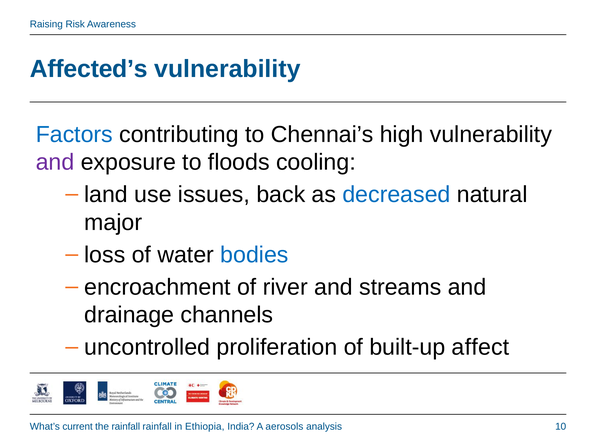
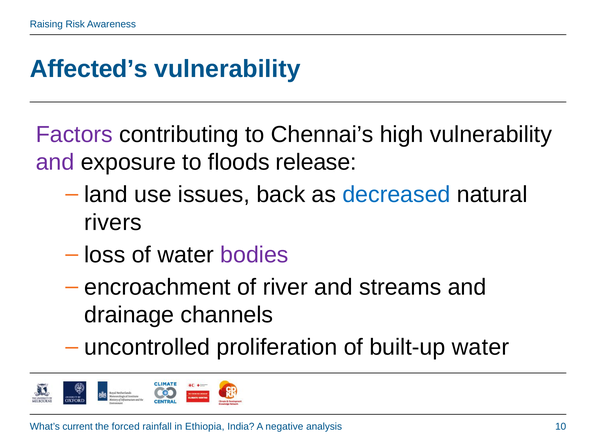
Factors colour: blue -> purple (74, 134)
cooling: cooling -> release (316, 162)
major: major -> rivers (113, 222)
bodies colour: blue -> purple (254, 255)
built-up affect: affect -> water (480, 347)
the rainfall: rainfall -> forced (126, 427)
aerosols: aerosols -> negative (284, 427)
